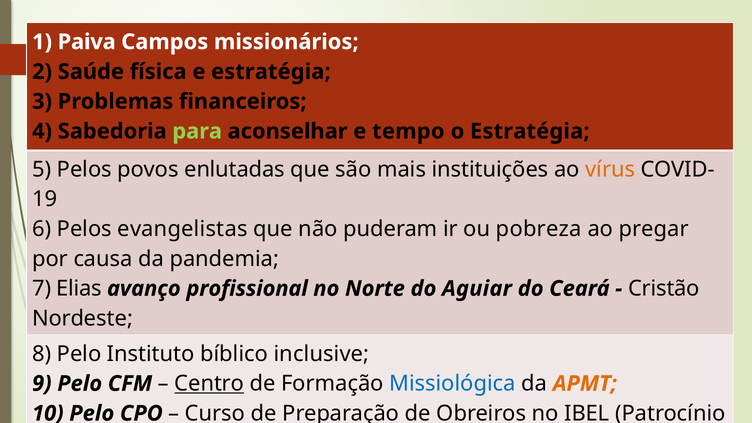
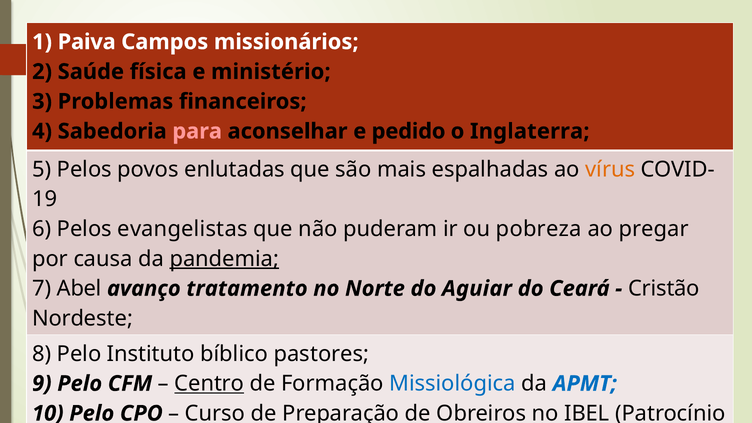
e estratégia: estratégia -> ministério (271, 72)
para colour: light green -> pink (197, 131)
tempo: tempo -> pedido (409, 131)
o Estratégia: Estratégia -> Inglaterra (530, 131)
instituições: instituições -> espalhadas (490, 169)
pandemia underline: none -> present (224, 259)
Elias: Elias -> Abel (79, 289)
profissional: profissional -> tratamento (247, 289)
inclusive: inclusive -> pastores (321, 354)
APMT colour: orange -> blue (585, 384)
